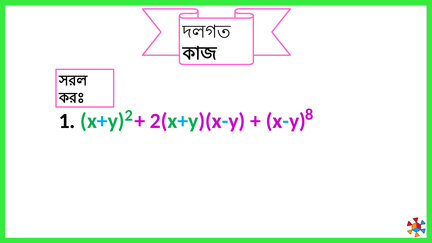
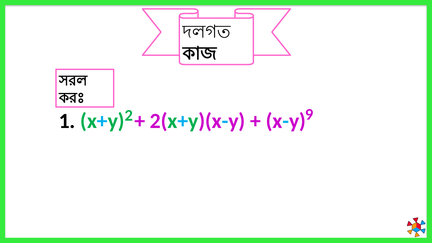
8: 8 -> 9 (309, 115)
